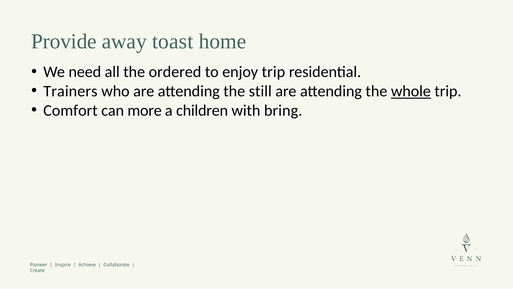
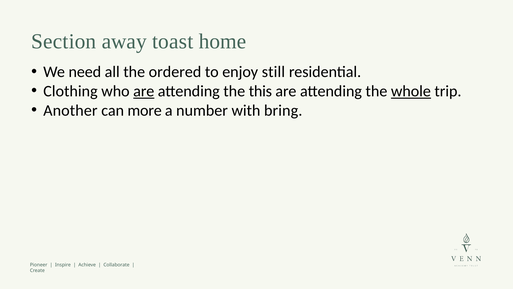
Provide: Provide -> Section (64, 42)
enjoy trip: trip -> still (273, 72)
Trainers: Trainers -> Clothing (70, 91)
are underline: none -> present (144, 91)
still: still -> this (260, 91)
Comfort: Comfort -> Another (70, 110)
children: children -> number (202, 110)
